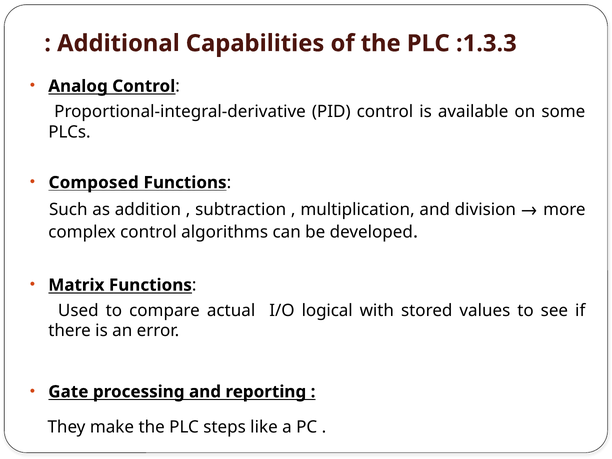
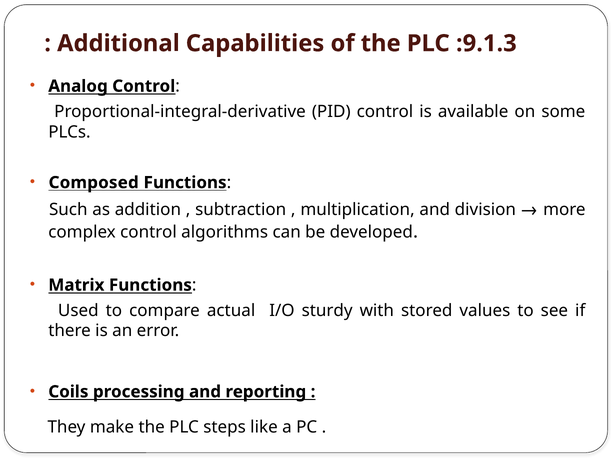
1.3.3: 1.3.3 -> 9.1.3 (490, 43)
logical: logical -> sturdy (327, 310)
Gate: Gate -> Coils (68, 392)
